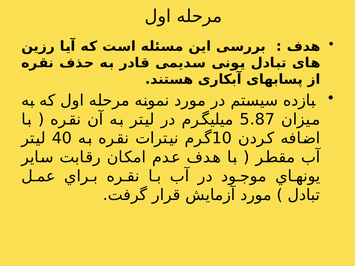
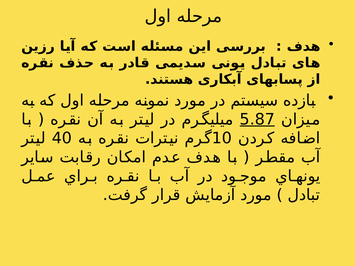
5.87 underline: none -> present (257, 119)
